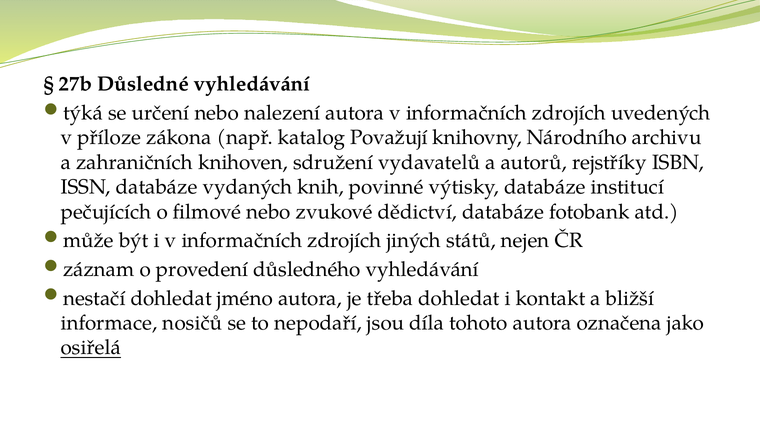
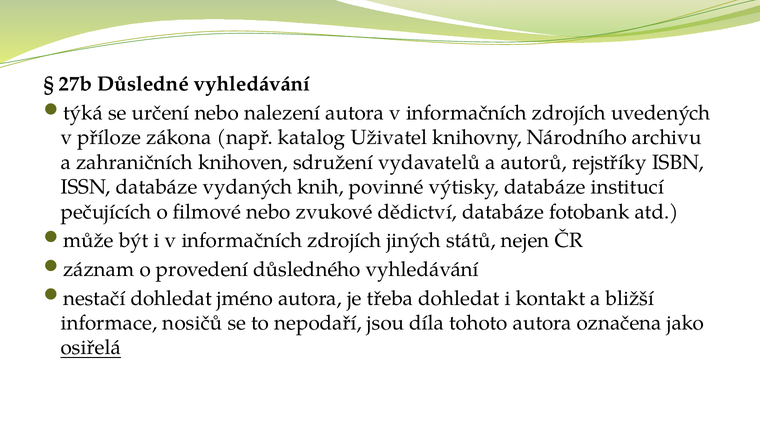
Považují: Považují -> Uživatel (389, 138)
